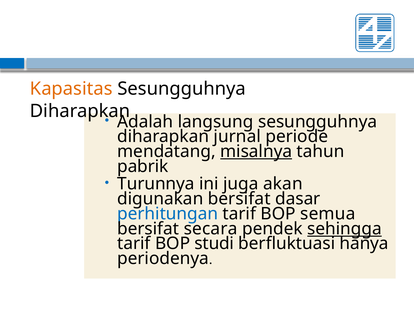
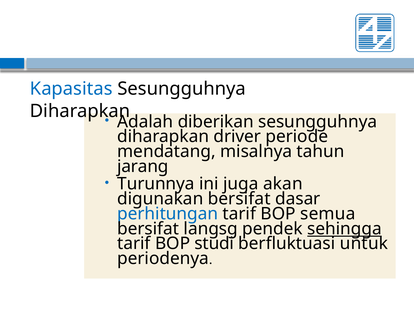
Kapasitas colour: orange -> blue (71, 89)
langsung: langsung -> diberikan (216, 122)
jurnal: jurnal -> driver (237, 136)
misalnya underline: present -> none (256, 151)
pabrik: pabrik -> jarang (143, 166)
secara: secara -> langsg (211, 228)
hanya: hanya -> untuk (364, 243)
